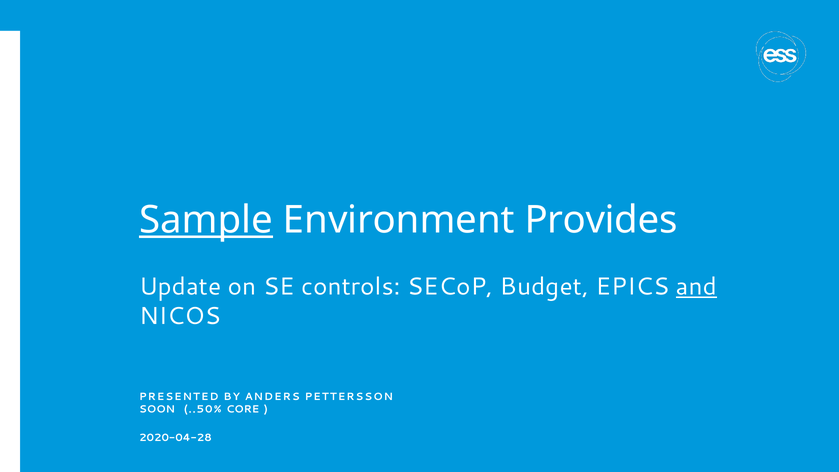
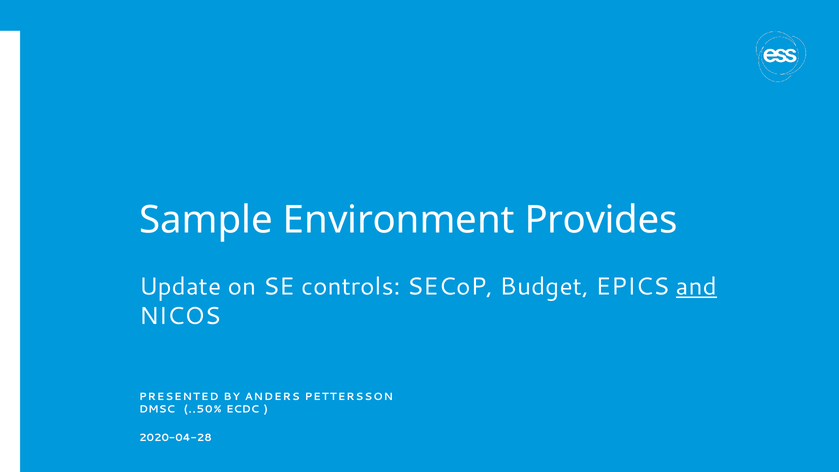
Sample underline: present -> none (206, 220)
SOON: SOON -> DMSC (157, 409)
CORE: CORE -> ECDC (243, 409)
